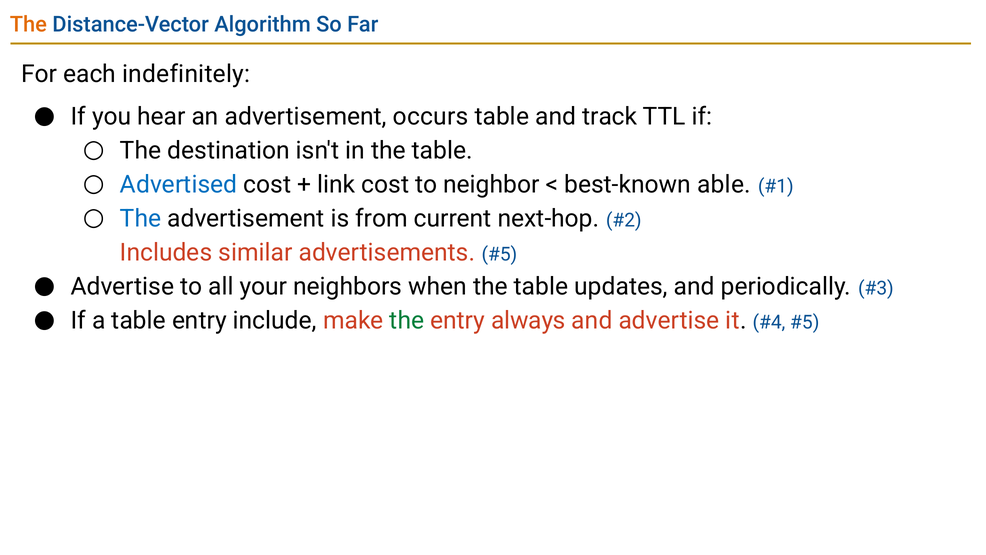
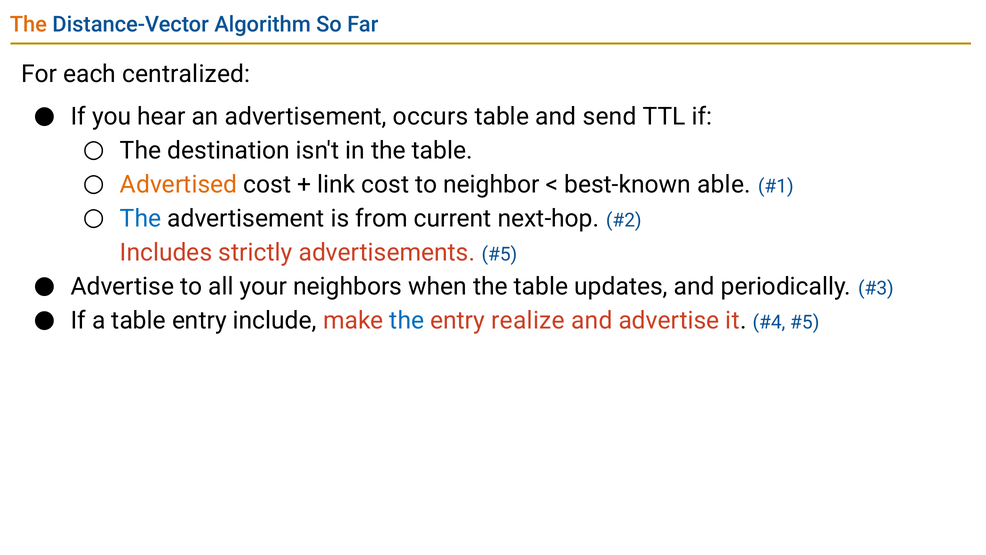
indefinitely: indefinitely -> centralized (186, 74)
track: track -> send (610, 116)
Advertised colour: blue -> orange (179, 184)
similar: similar -> strictly (256, 252)
the colour: green -> blue (407, 320)
always: always -> realize (528, 320)
